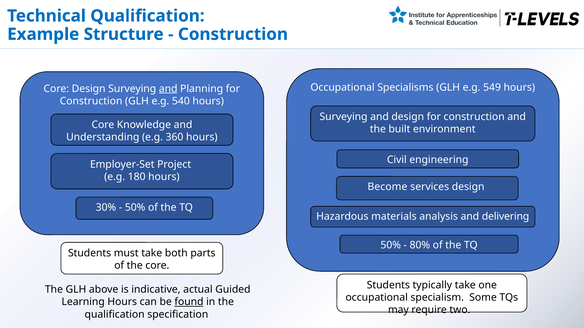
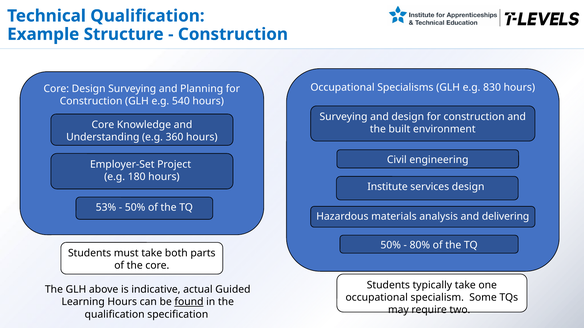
549: 549 -> 830 (492, 88)
and underline: present -> none (168, 89)
Become: Become -> Institute (388, 187)
30%: 30% -> 53% (106, 208)
